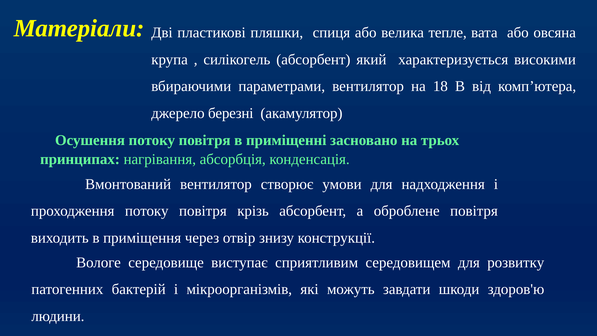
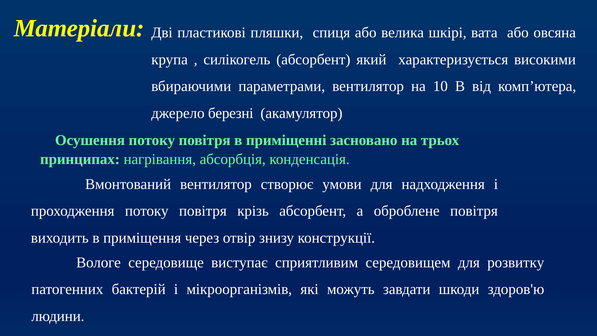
тепле: тепле -> шкірі (448, 33)
18: 18 -> 10 (440, 86)
